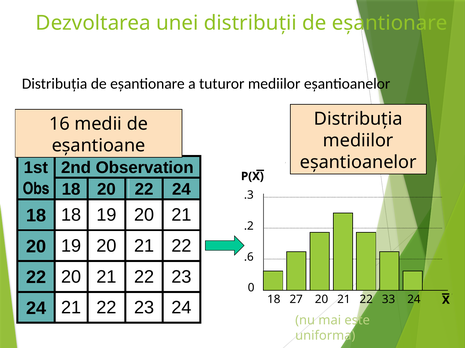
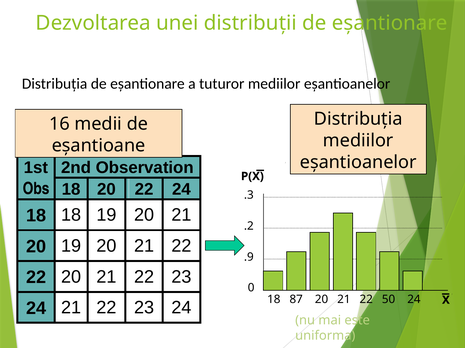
.6: .6 -> .9 (249, 257)
27: 27 -> 87 (296, 300)
33: 33 -> 50 (389, 300)
